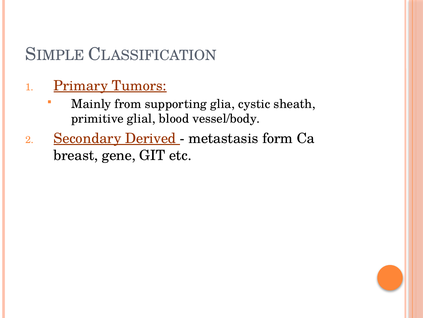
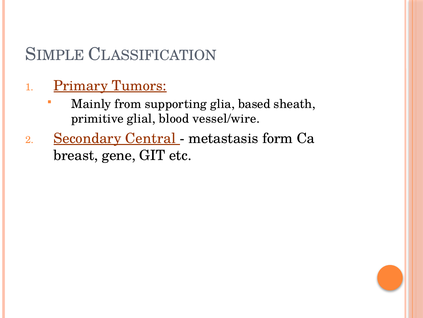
cystic: cystic -> based (254, 104)
vessel/body: vessel/body -> vessel/wire (226, 119)
Derived: Derived -> Central (151, 138)
